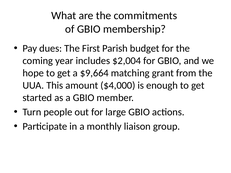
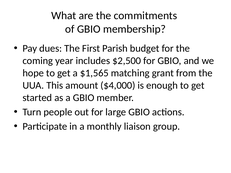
$2,004: $2,004 -> $2,500 (127, 61)
$9,664: $9,664 -> $1,565 (94, 73)
